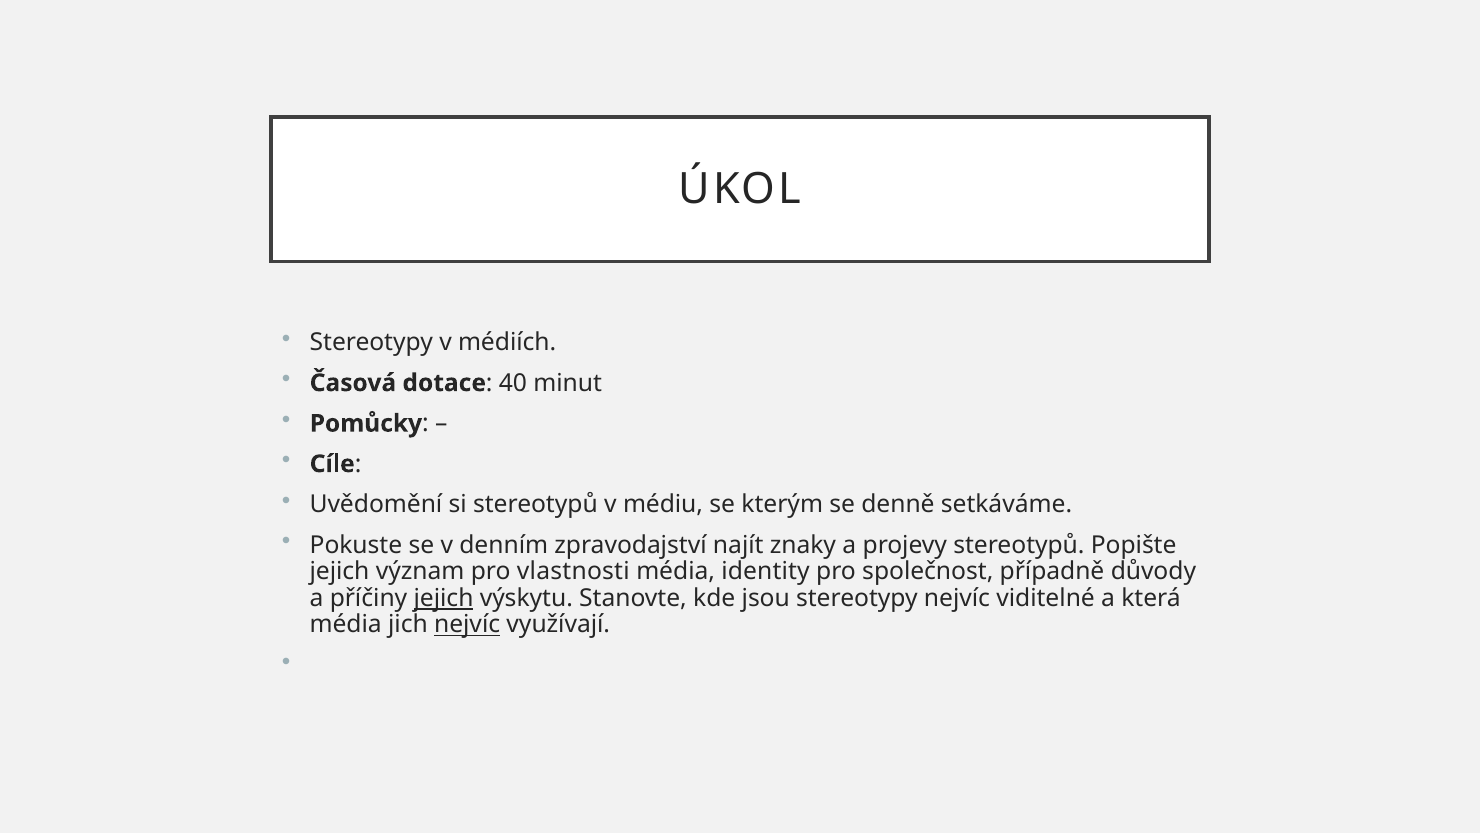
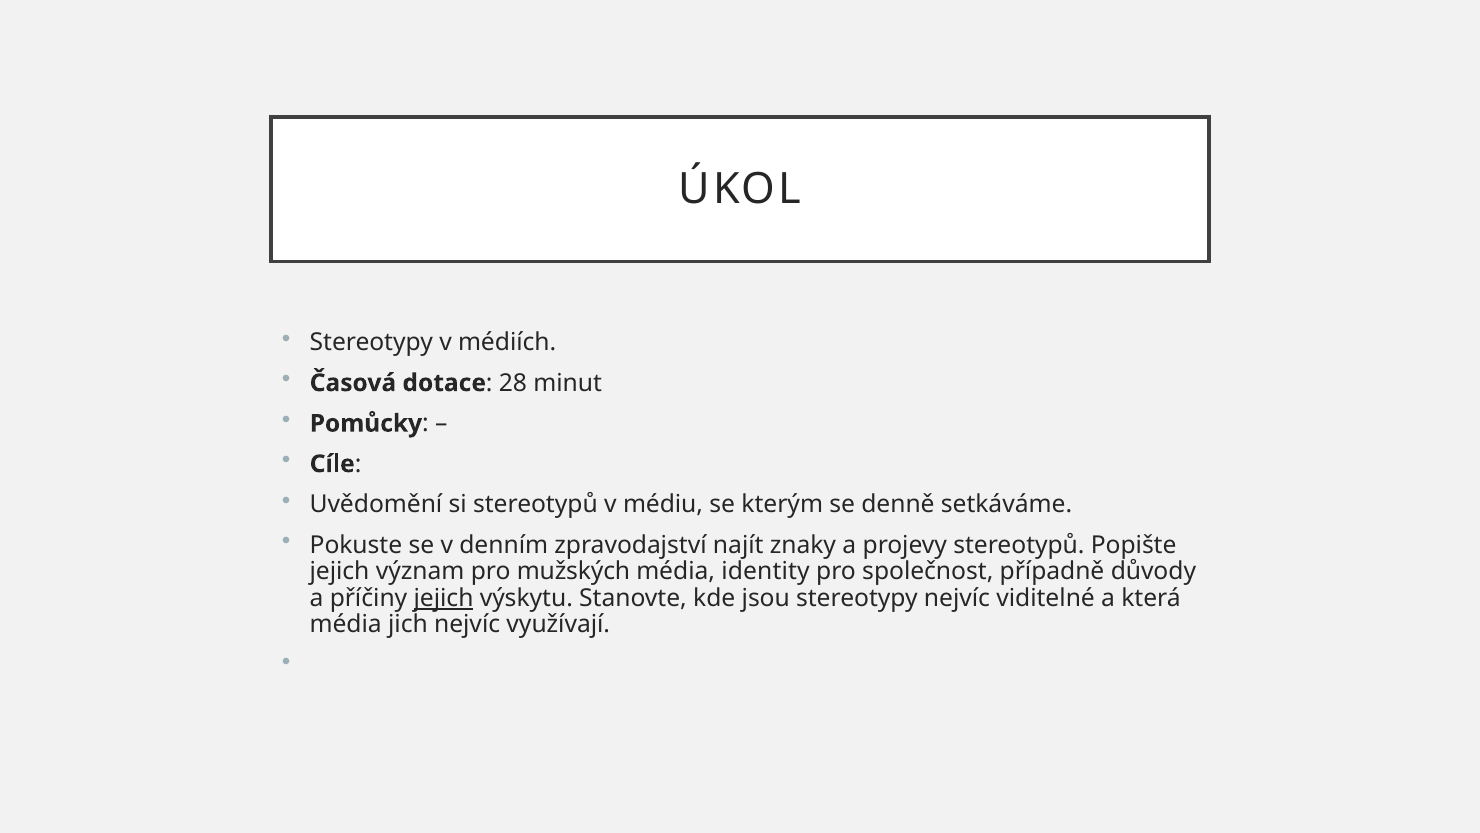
40: 40 -> 28 (513, 383)
vlastnosti: vlastnosti -> mužských (573, 571)
nejvíc underline: present -> none (467, 624)
